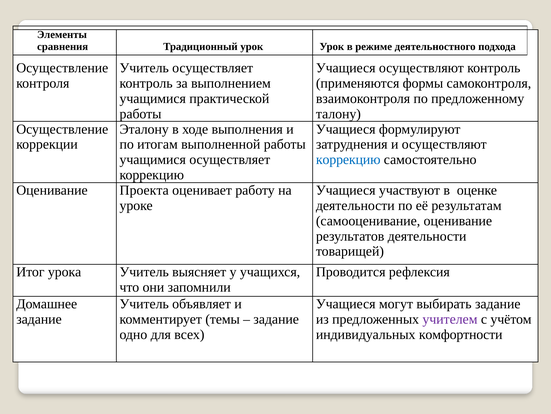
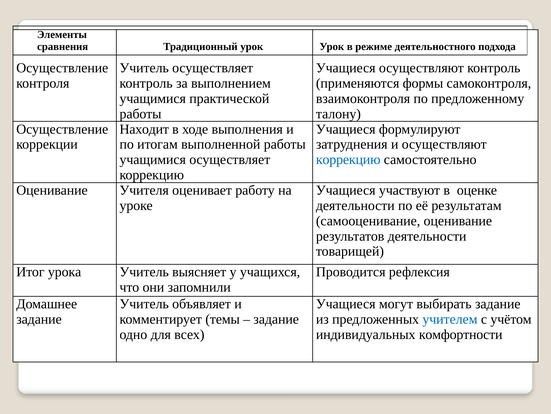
Эталону: Эталону -> Находит (144, 129)
Проекта: Проекта -> Учителя (144, 190)
учителем colour: purple -> blue (450, 319)
